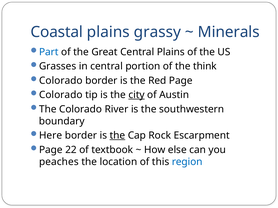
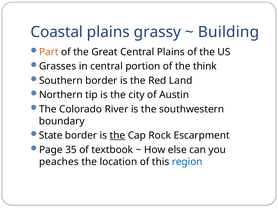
Minerals: Minerals -> Building (229, 32)
Part colour: blue -> orange (49, 52)
Colorado: Colorado -> Southern (61, 81)
Red Page: Page -> Land (181, 81)
Colorado: Colorado -> Northern (61, 95)
city underline: present -> none (136, 95)
Here: Here -> State (51, 136)
22: 22 -> 35 (71, 150)
